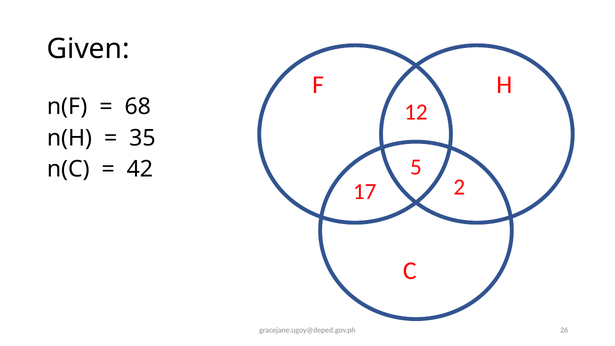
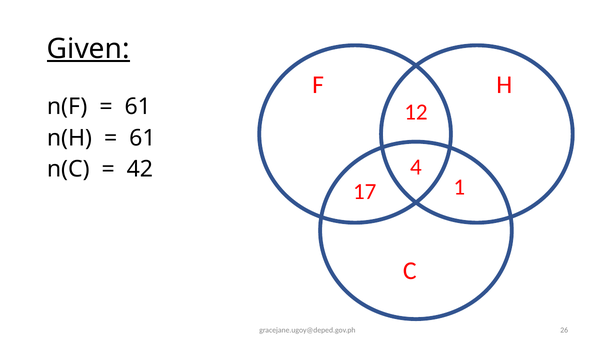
Given underline: none -> present (88, 49)
68: 68 -> 61 (138, 107)
35: 35 -> 61 (142, 138)
5: 5 -> 4 (416, 167)
2: 2 -> 1 (459, 187)
